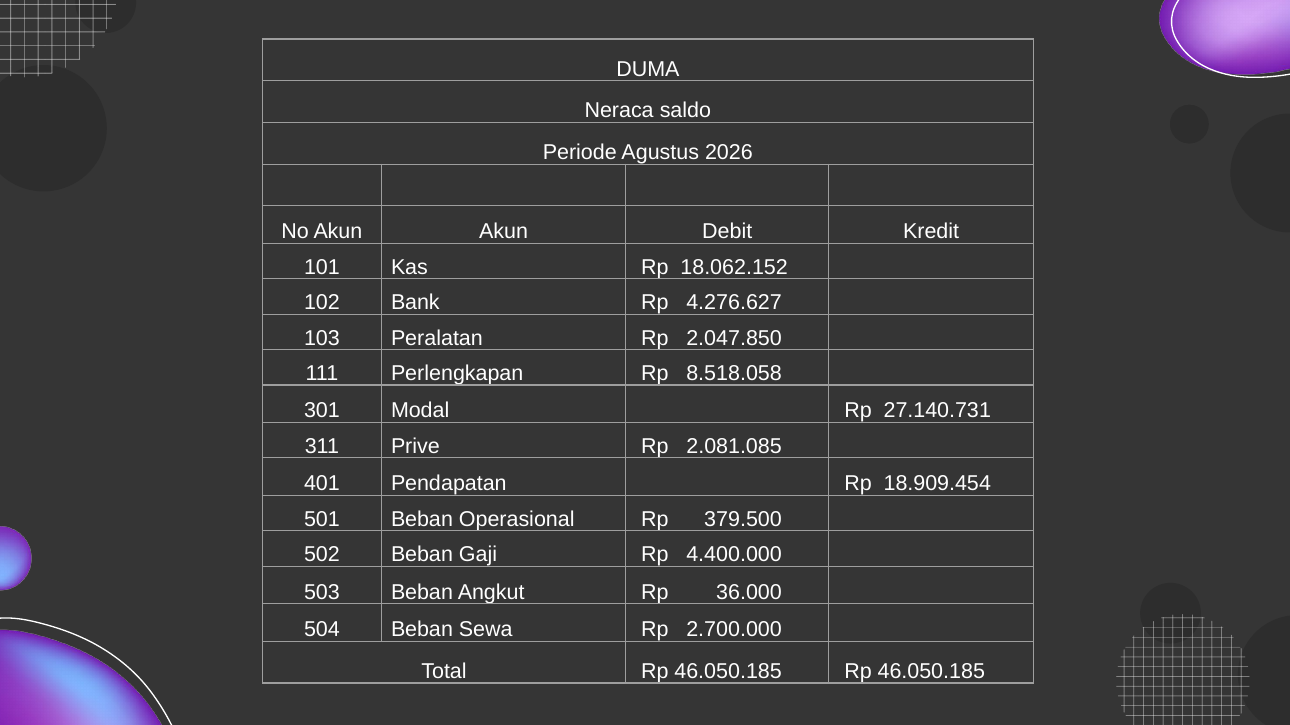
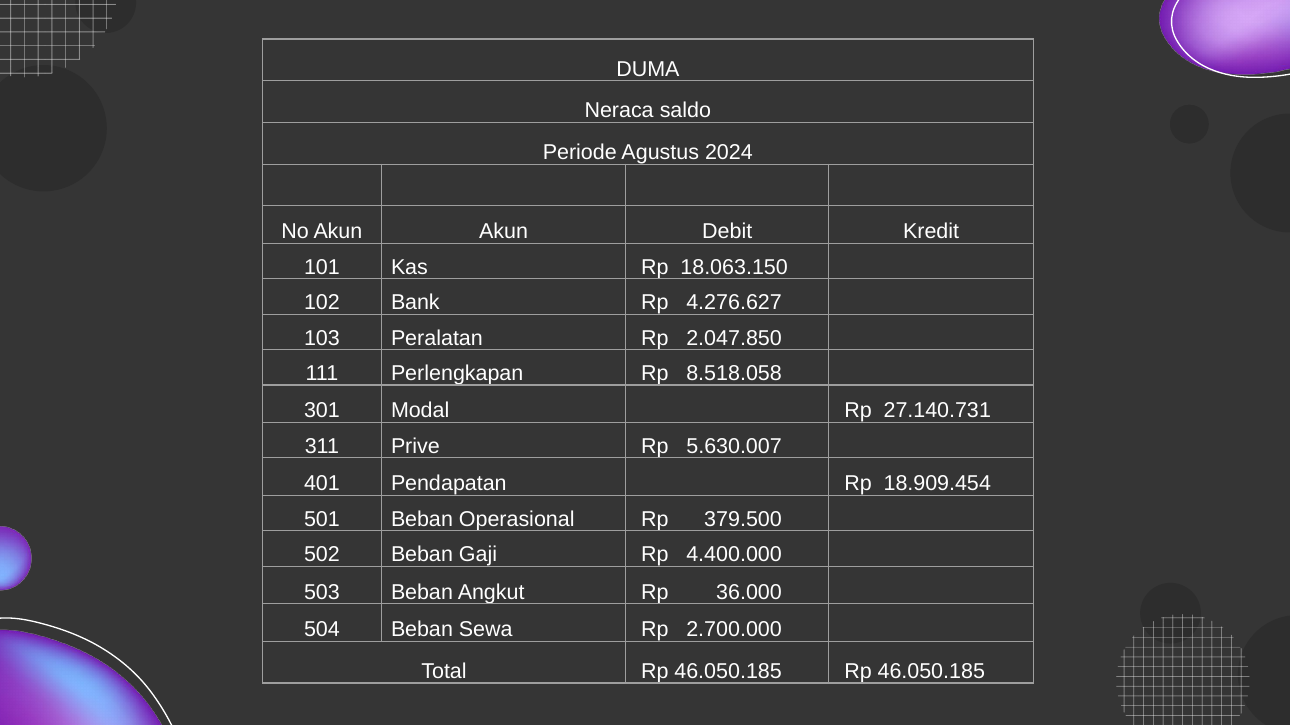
2026: 2026 -> 2024 (729, 153)
18.062.152: 18.062.152 -> 18.063.150 (734, 267)
2.081.085: 2.081.085 -> 5.630.007 (734, 447)
